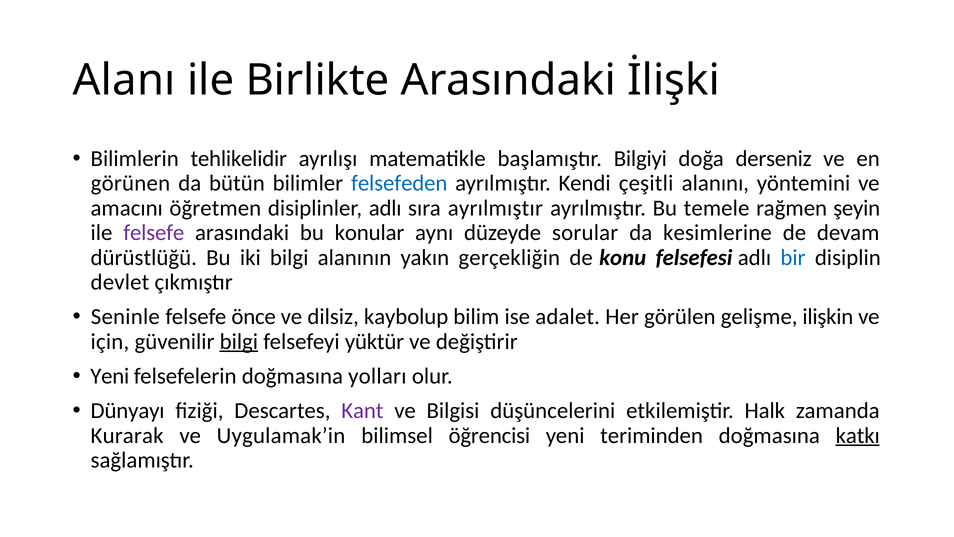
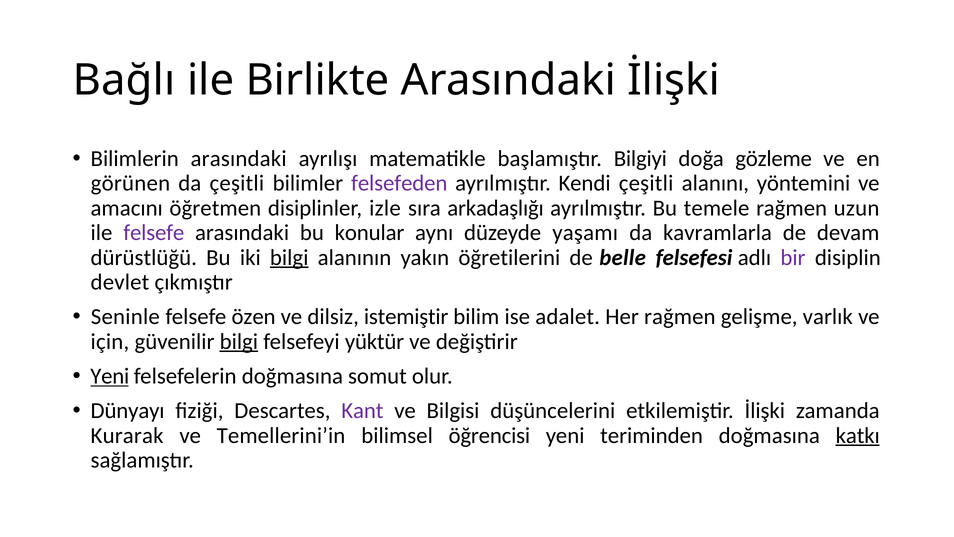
Alanı: Alanı -> Bağlı (124, 80)
Bilimlerin tehlikelidir: tehlikelidir -> arasındaki (239, 159)
derseniz: derseniz -> gözleme (774, 159)
da bütün: bütün -> çeşitli (237, 183)
felsefeden colour: blue -> purple (399, 183)
disiplinler adlı: adlı -> izle (385, 208)
sıra ayrılmıştır: ayrılmıştır -> arkadaşlığı (496, 208)
şeyin: şeyin -> uzun (857, 208)
sorular: sorular -> yaşamı (585, 233)
kesimlerine: kesimlerine -> kavramlarla (717, 233)
bilgi underline: none -> present (289, 257)
gerçekliğin: gerçekliğin -> öğretilerini (509, 257)
konu: konu -> belle (623, 257)
bir colour: blue -> purple (793, 257)
önce: önce -> özen (254, 317)
kaybolup: kaybolup -> istemiştir (406, 317)
Her görülen: görülen -> rağmen (680, 317)
ilişkin: ilişkin -> varlık (828, 317)
Yeni underline: none -> present (110, 376)
yolları: yolları -> somut (377, 376)
etkilemiştir Halk: Halk -> İlişki (765, 411)
Uygulamak’in: Uygulamak’in -> Temellerini’in (281, 435)
